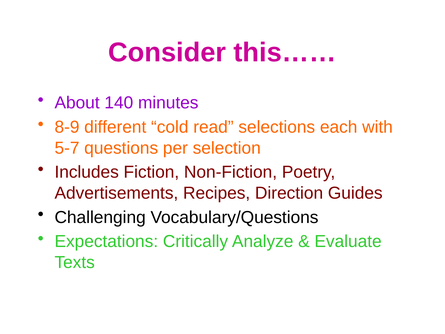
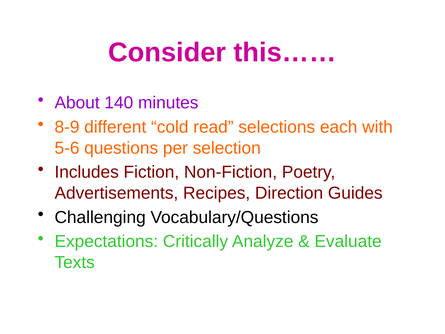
5-7: 5-7 -> 5-6 (67, 148)
